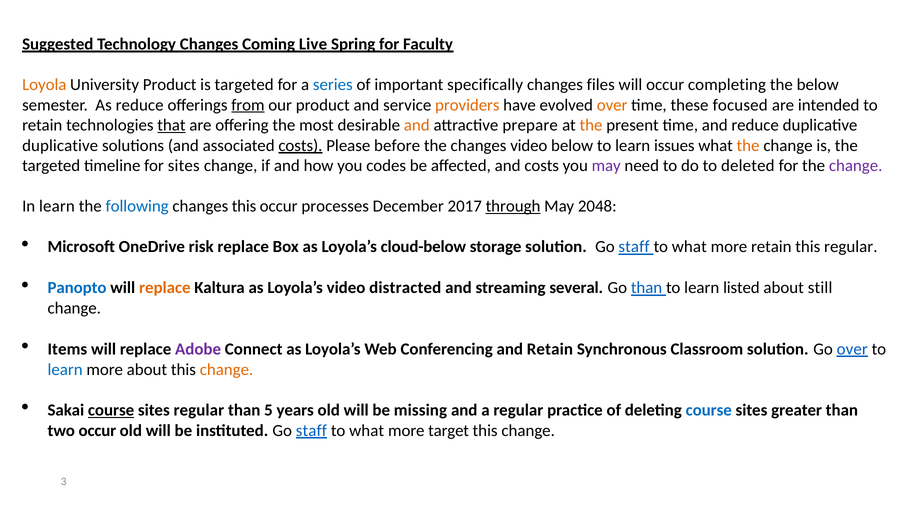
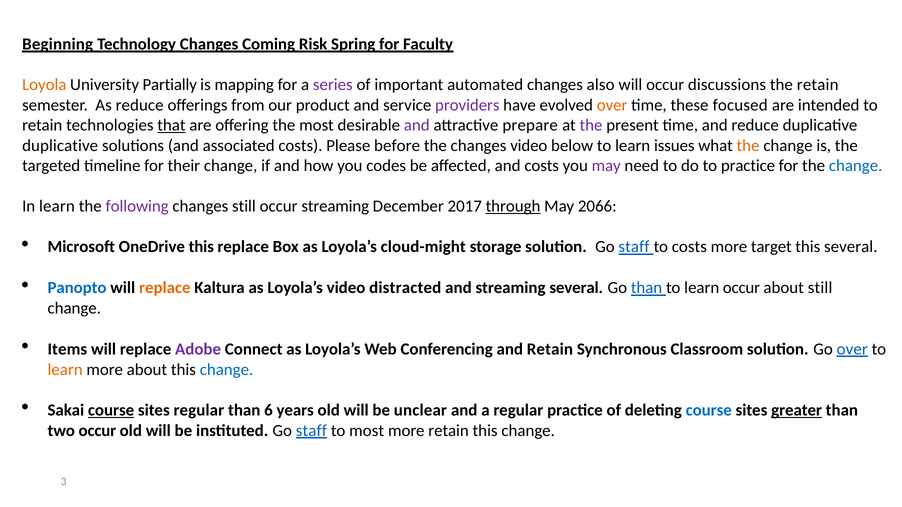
Suggested: Suggested -> Beginning (58, 44)
Live: Live -> Risk (313, 44)
University Product: Product -> Partially (170, 85)
is targeted: targeted -> mapping (244, 85)
series colour: blue -> purple (333, 85)
specifically: specifically -> automated (485, 85)
files: files -> also (601, 85)
completing: completing -> discussions (727, 85)
the below: below -> retain (818, 85)
from underline: present -> none (248, 105)
providers colour: orange -> purple (467, 105)
and colour: orange -> purple (417, 125)
the colour: orange -> purple (591, 125)
costs underline: present -> none (300, 146)
for sites: sites -> their (184, 166)
to deleted: deleted -> practice (748, 166)
change colour: purple -> blue (856, 166)
following colour: blue -> purple (137, 206)
changes this: this -> still (244, 206)
occur processes: processes -> streaming (335, 206)
2048: 2048 -> 2066 (597, 206)
OneDrive risk: risk -> this (201, 247)
cloud-below: cloud-below -> cloud-might (423, 247)
what: what -> costs (689, 247)
more retain: retain -> target (771, 247)
this regular: regular -> several (851, 247)
learn listed: listed -> occur (741, 288)
learn colour: blue -> orange (65, 370)
change colour: orange -> blue (227, 370)
5: 5 -> 6 (268, 410)
missing: missing -> unclear (420, 410)
greater underline: none -> present (797, 410)
what: what -> most (367, 431)
more target: target -> retain (449, 431)
